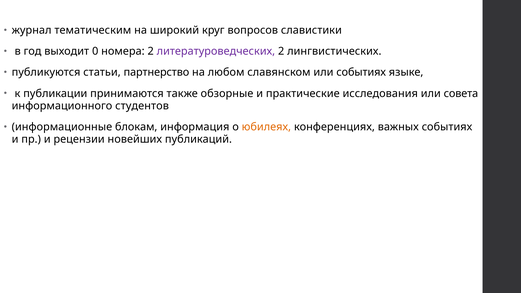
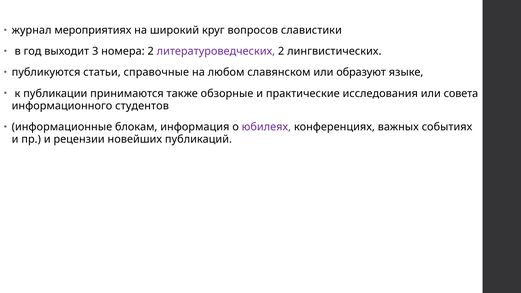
тематическим: тематическим -> мероприятиях (93, 30)
0: 0 -> 3 (95, 51)
партнерство: партнерство -> справочные (156, 72)
или событиях: событиях -> образуют (361, 72)
юбилеях colour: orange -> purple (266, 127)
